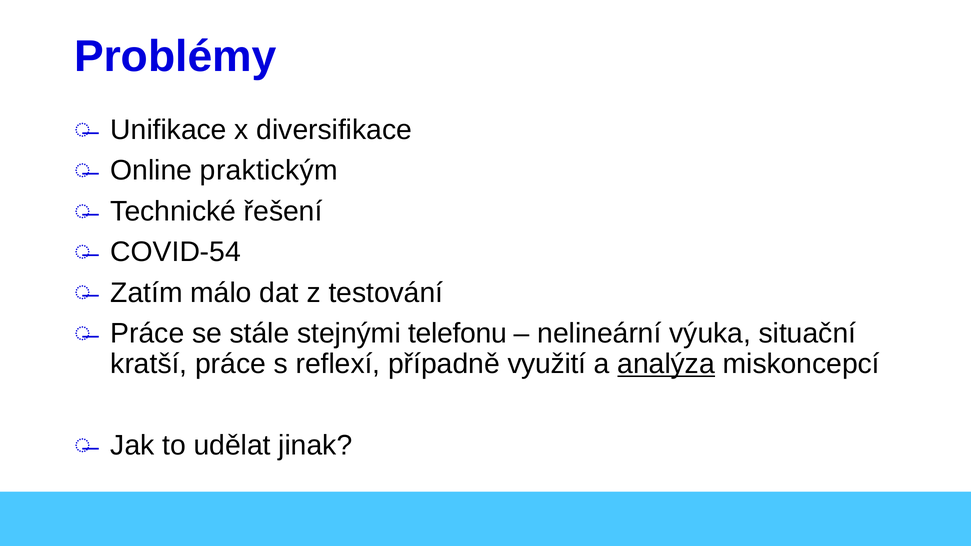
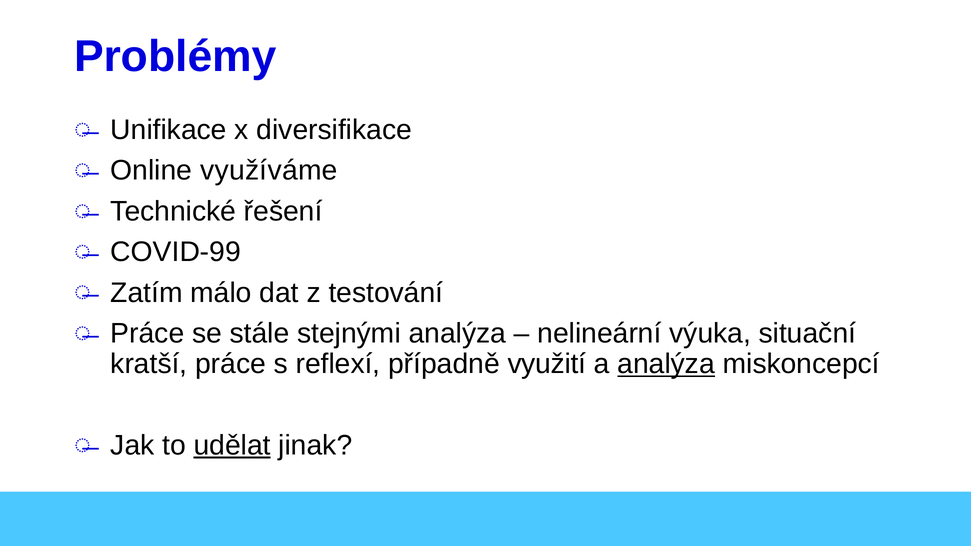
praktickým: praktickým -> využíváme (269, 171)
COVID-54: COVID-54 -> COVID-99 (176, 252)
stejnými telefonu: telefonu -> analýza (457, 333)
udělat underline: none -> present (232, 446)
